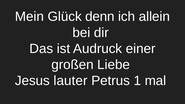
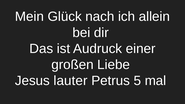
denn: denn -> nach (100, 17)
1: 1 -> 5 (137, 81)
